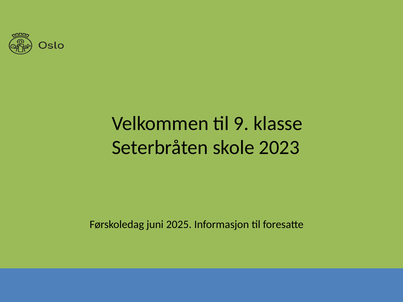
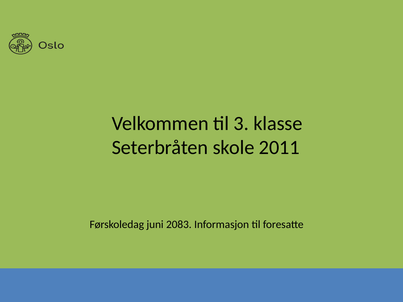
9: 9 -> 3 (241, 124)
2023: 2023 -> 2011 (279, 148)
2025: 2025 -> 2083 (179, 225)
